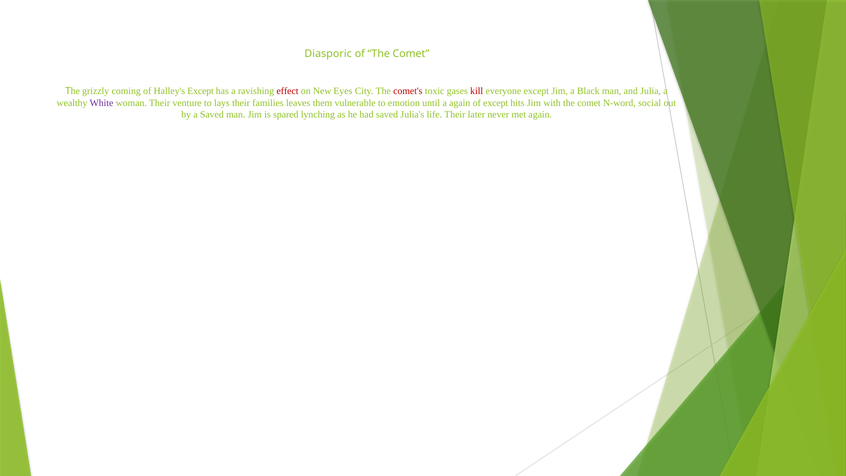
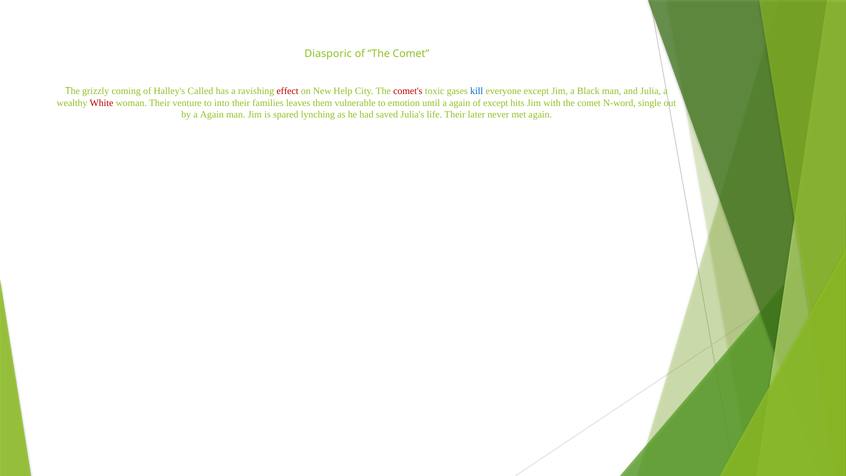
Halley's Except: Except -> Called (200, 91)
Eyes: Eyes -> Help (343, 91)
kill colour: red -> blue (477, 91)
White colour: purple -> red (101, 103)
lays: lays -> into (222, 103)
social: social -> single (650, 103)
by a Saved: Saved -> Again (212, 114)
